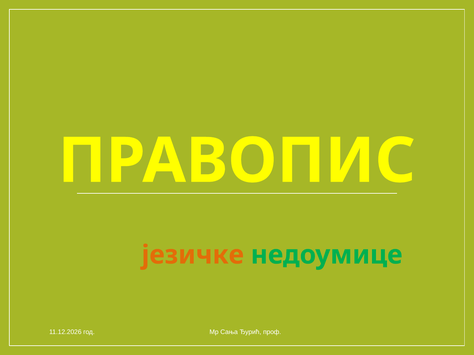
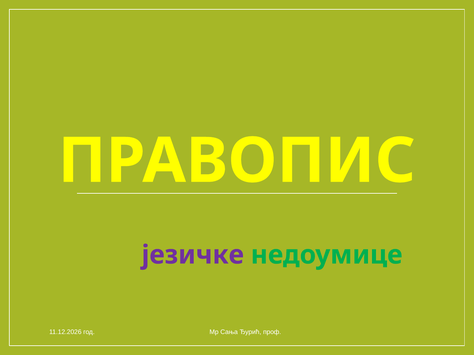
језичке colour: orange -> purple (193, 255)
